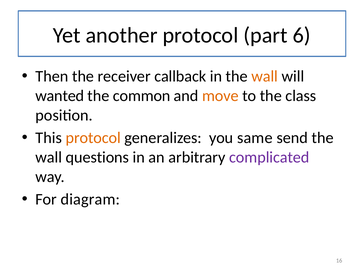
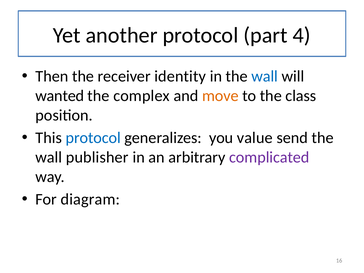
6: 6 -> 4 (302, 35)
callback: callback -> identity (180, 76)
wall colour: orange -> blue (265, 76)
common: common -> complex (142, 96)
protocol colour: orange -> blue (93, 138)
same: same -> value (255, 138)
questions: questions -> publisher (97, 157)
